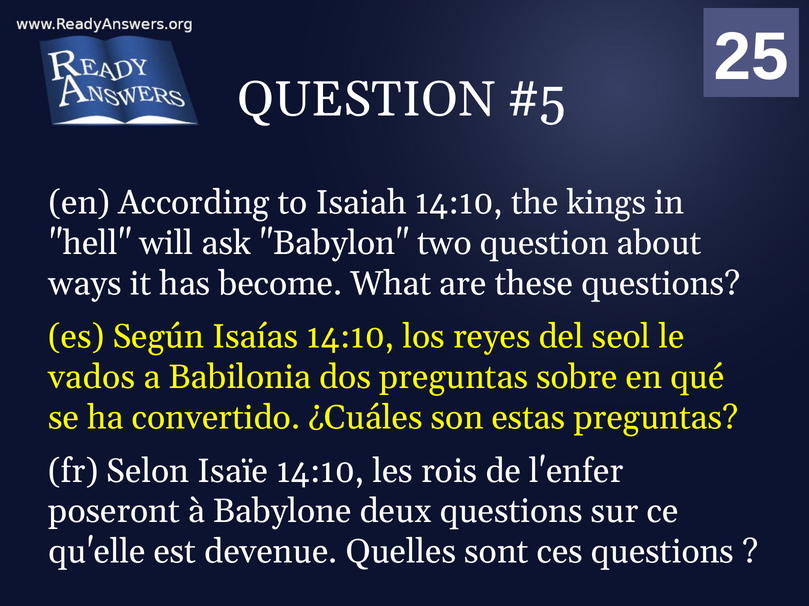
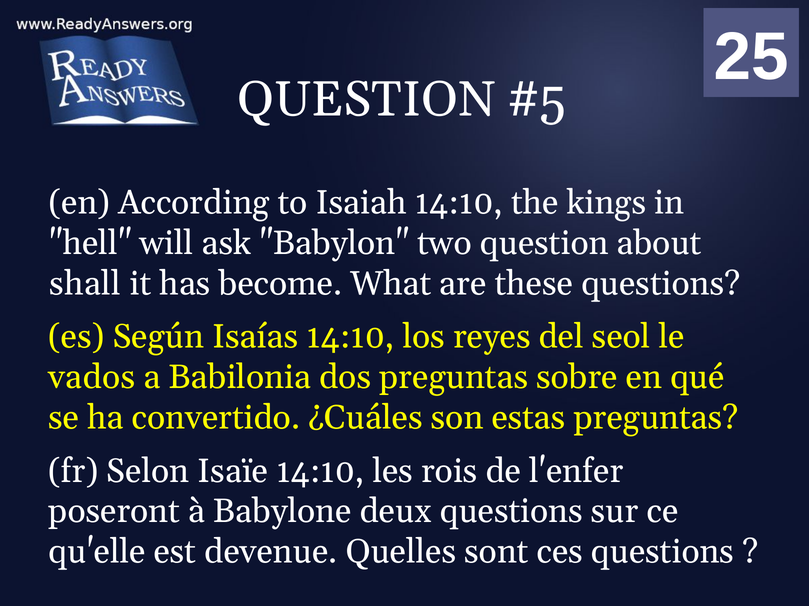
ways: ways -> shall (85, 284)
